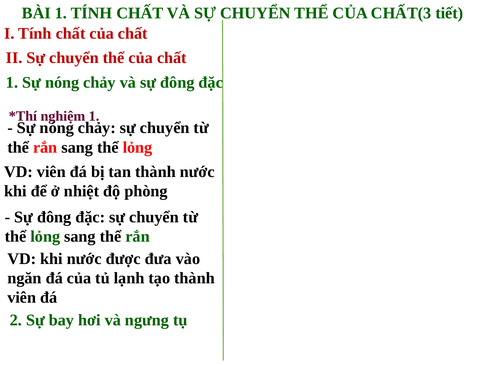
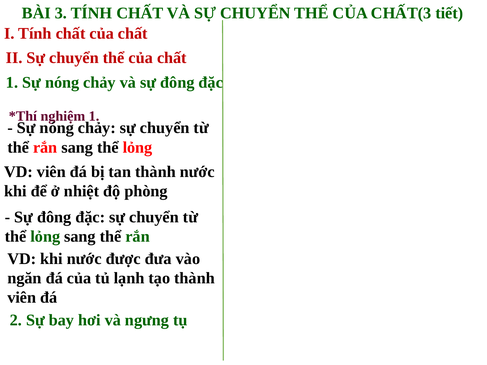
BÀI 1: 1 -> 3 (61, 13)
